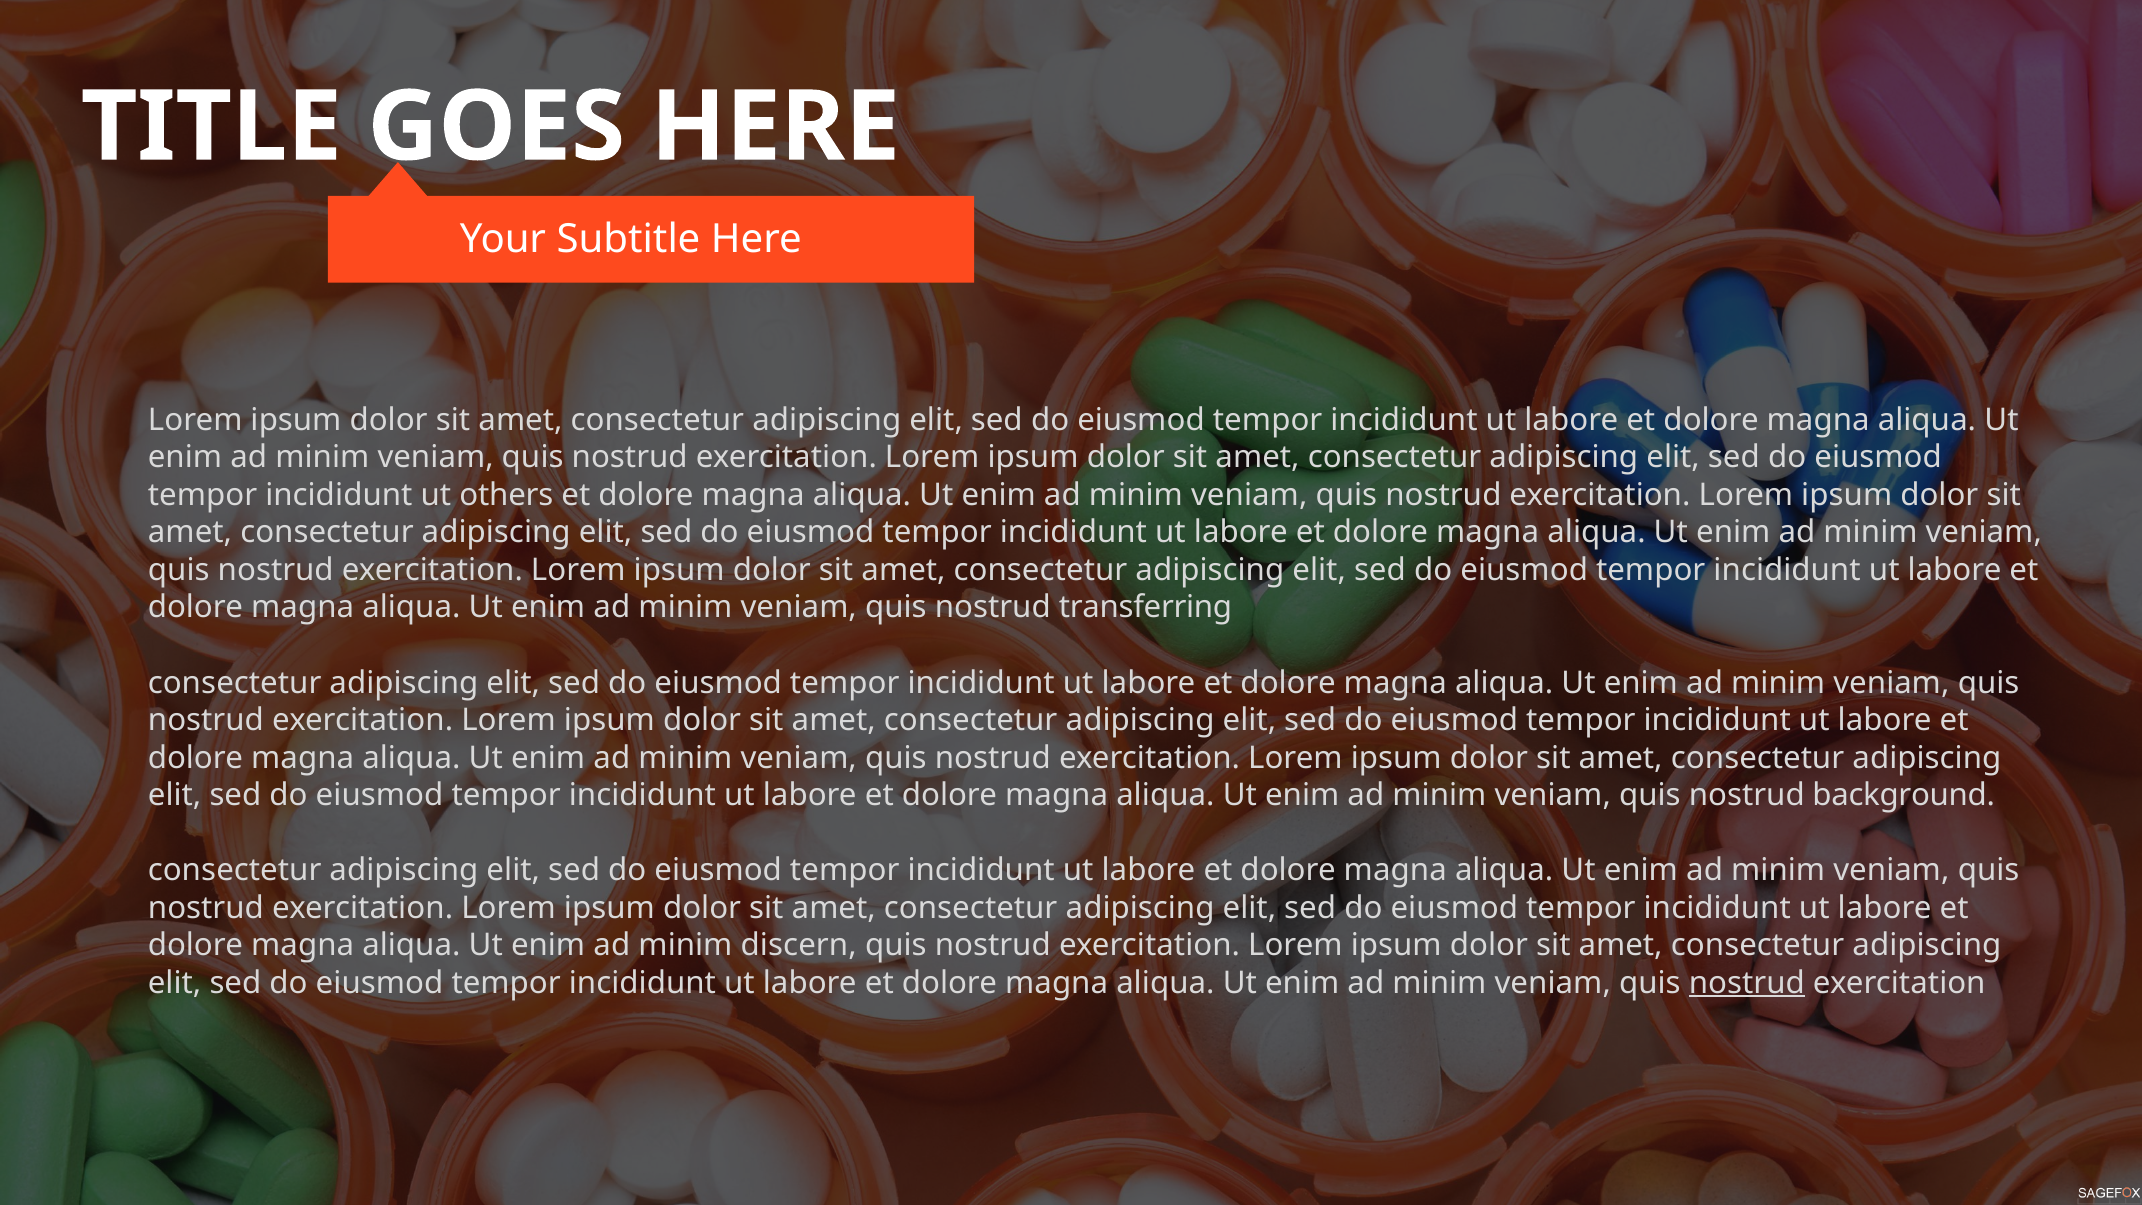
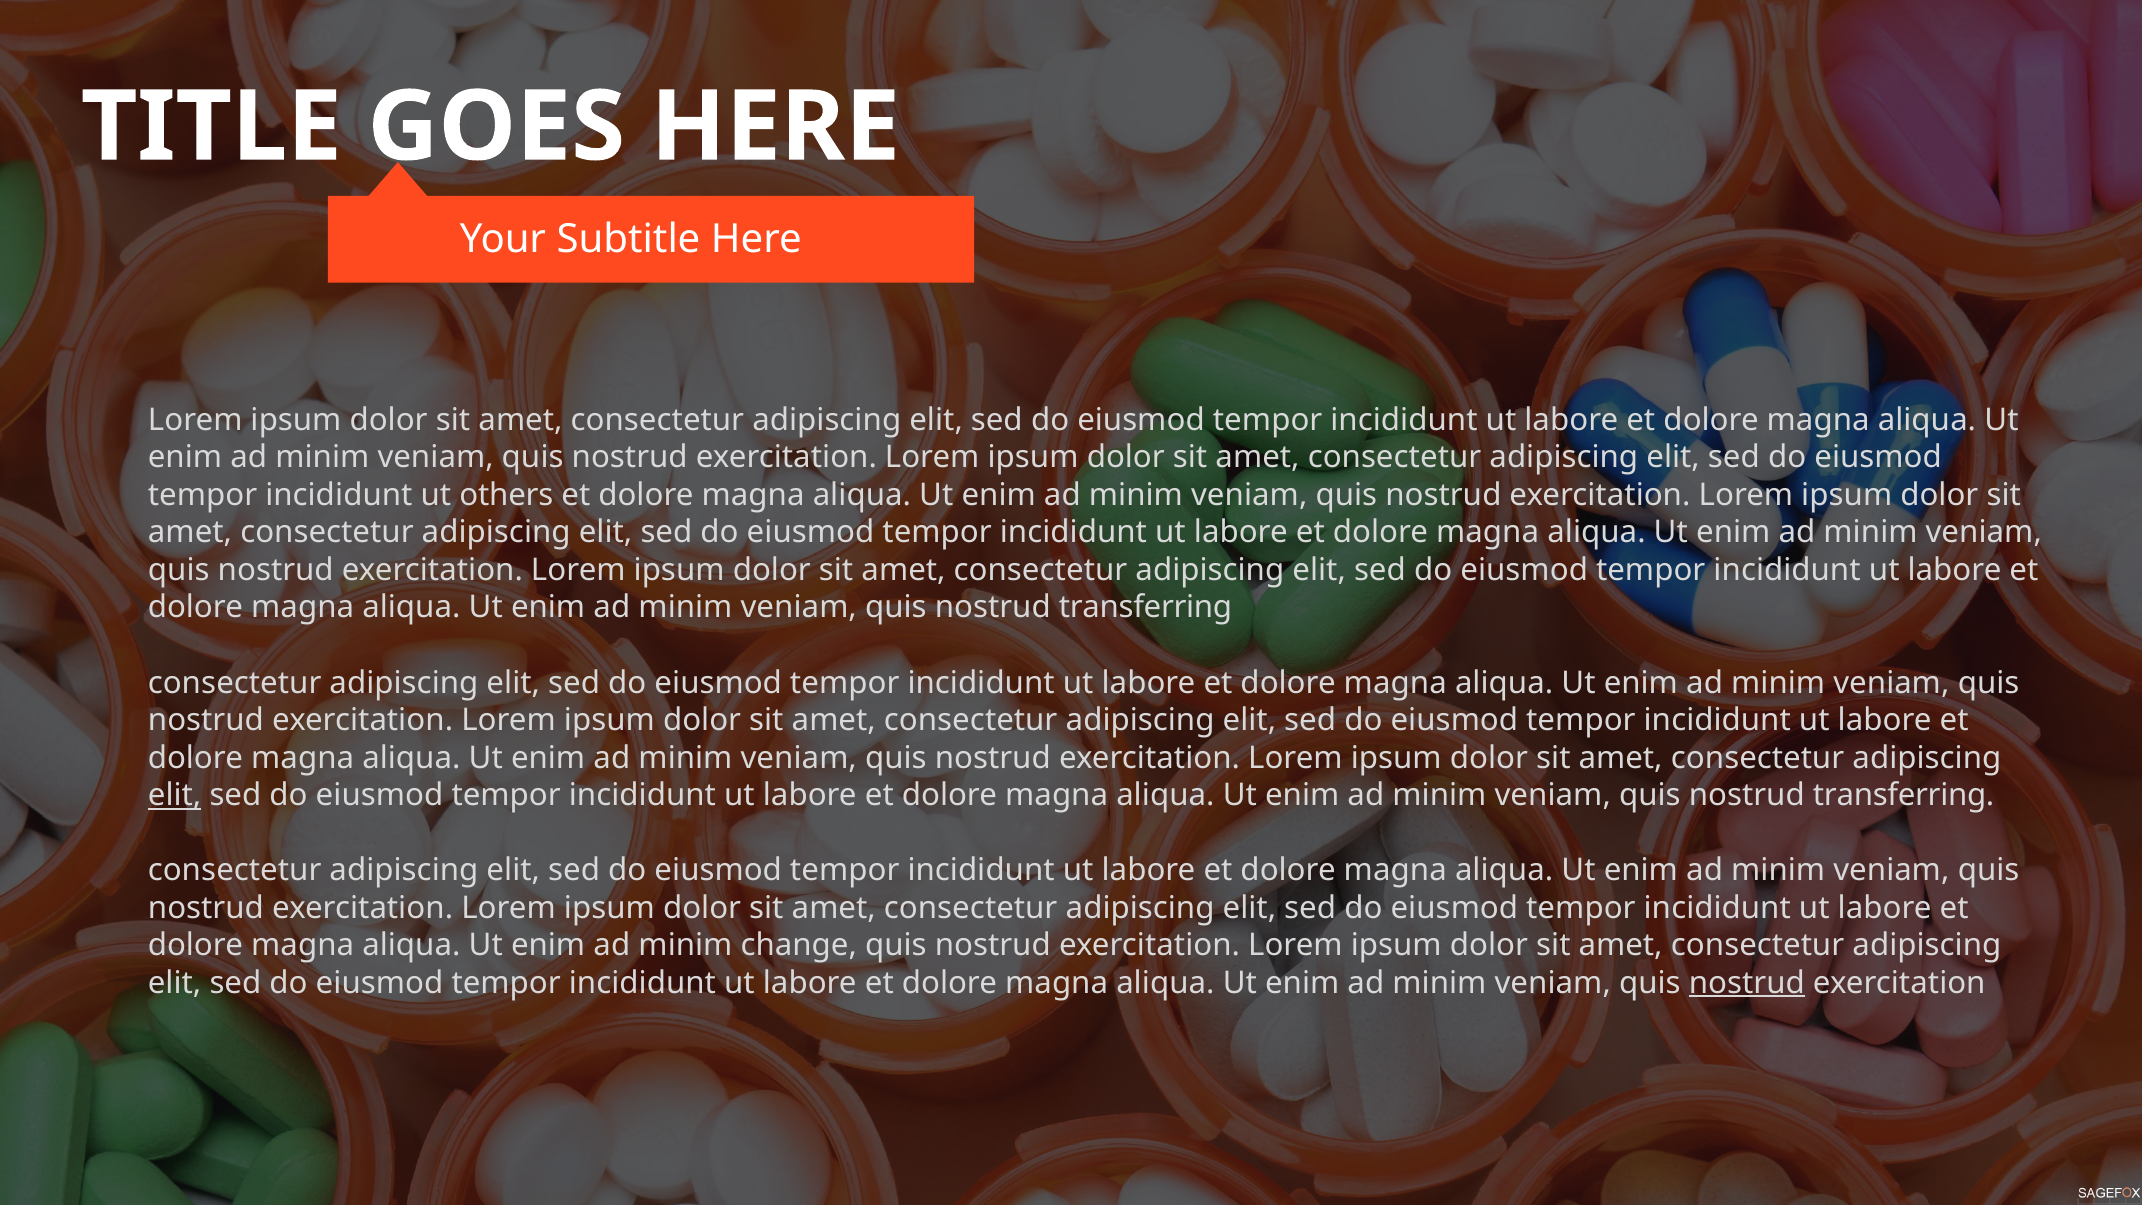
elit underline: none -> present (175, 795)
background: background -> transferring (1904, 795)
discern: discern -> change (799, 945)
